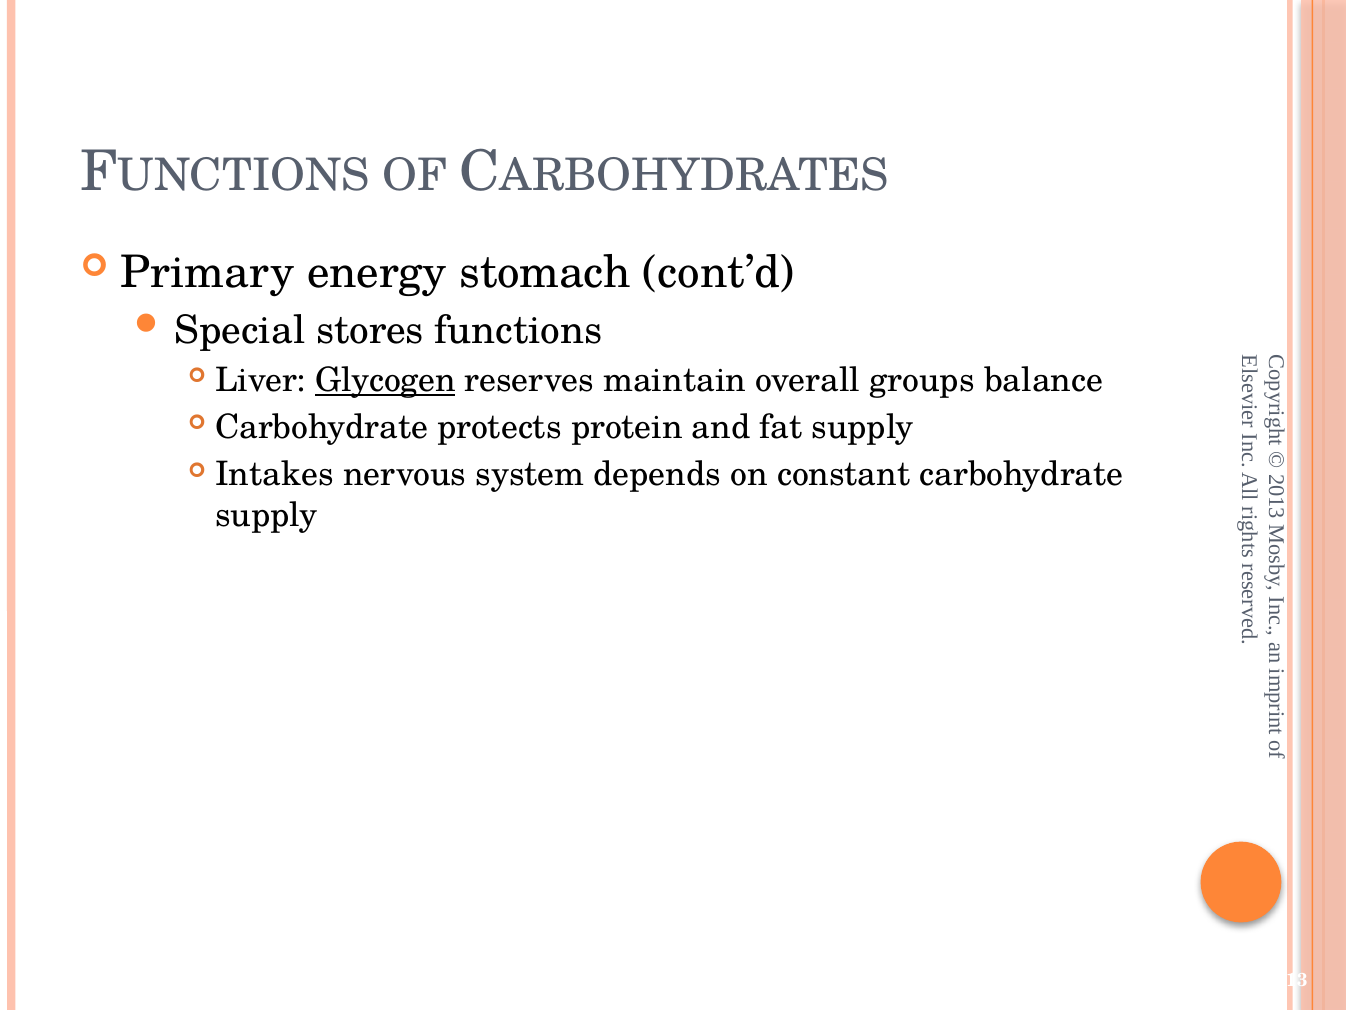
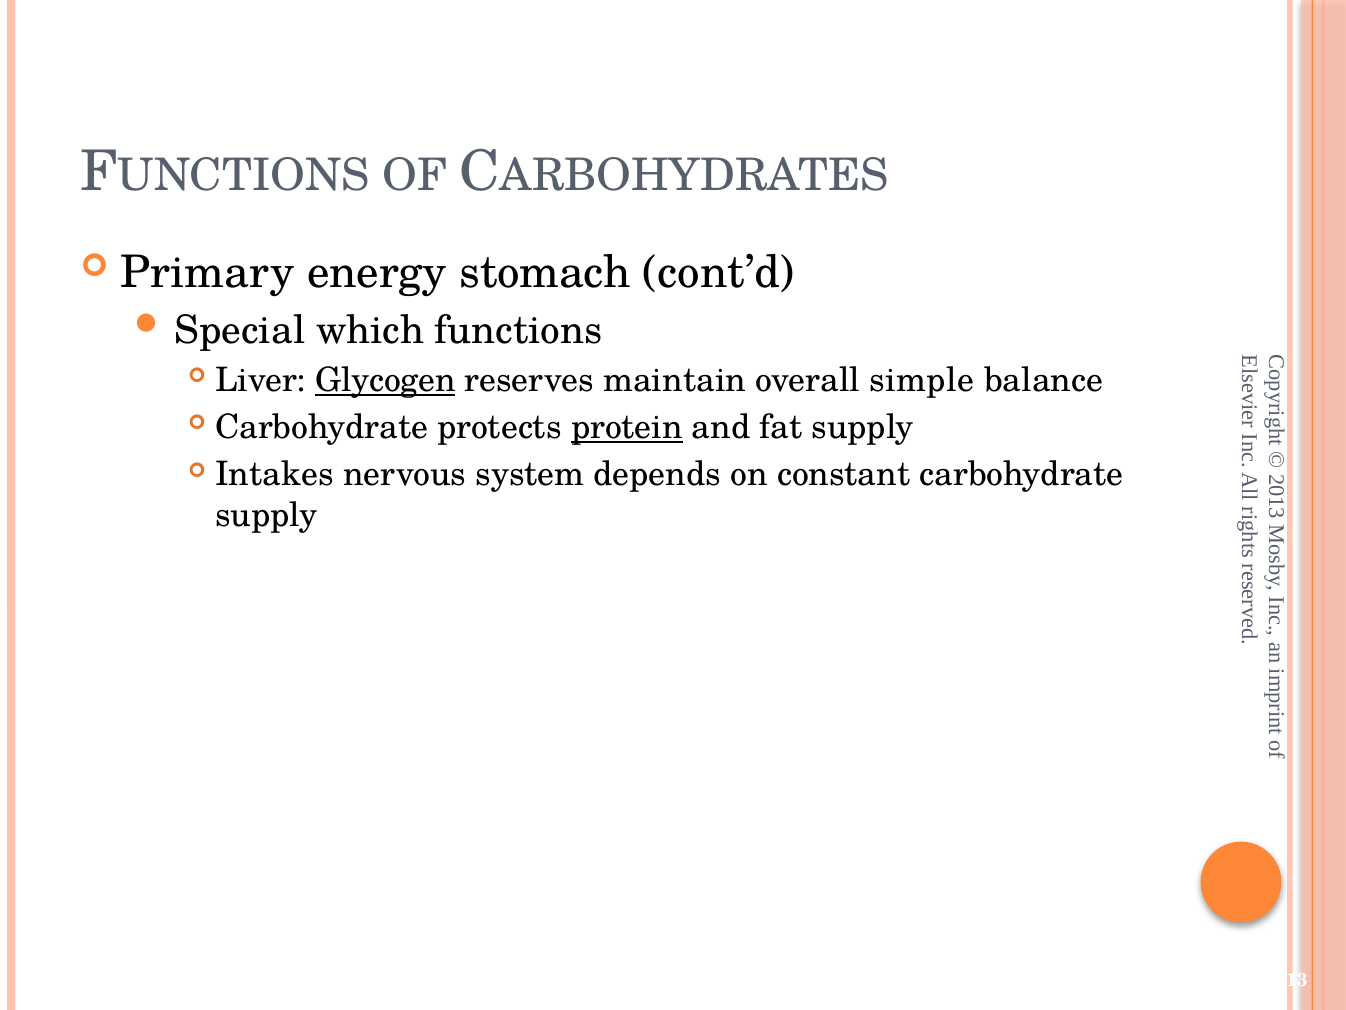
stores: stores -> which (370, 330)
groups: groups -> simple (922, 380)
protein underline: none -> present (627, 427)
